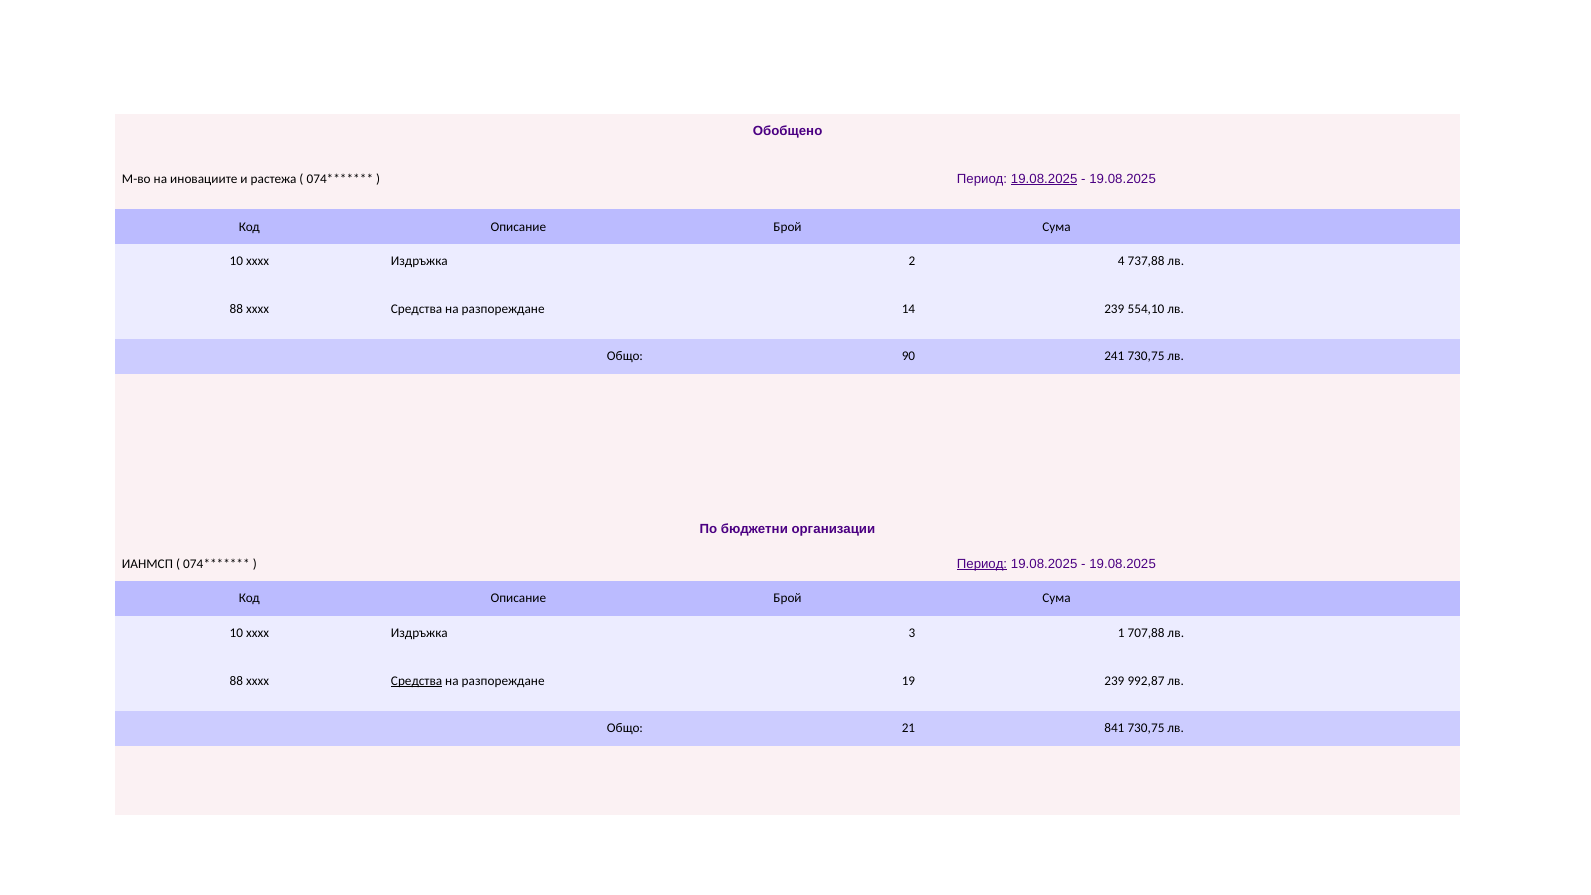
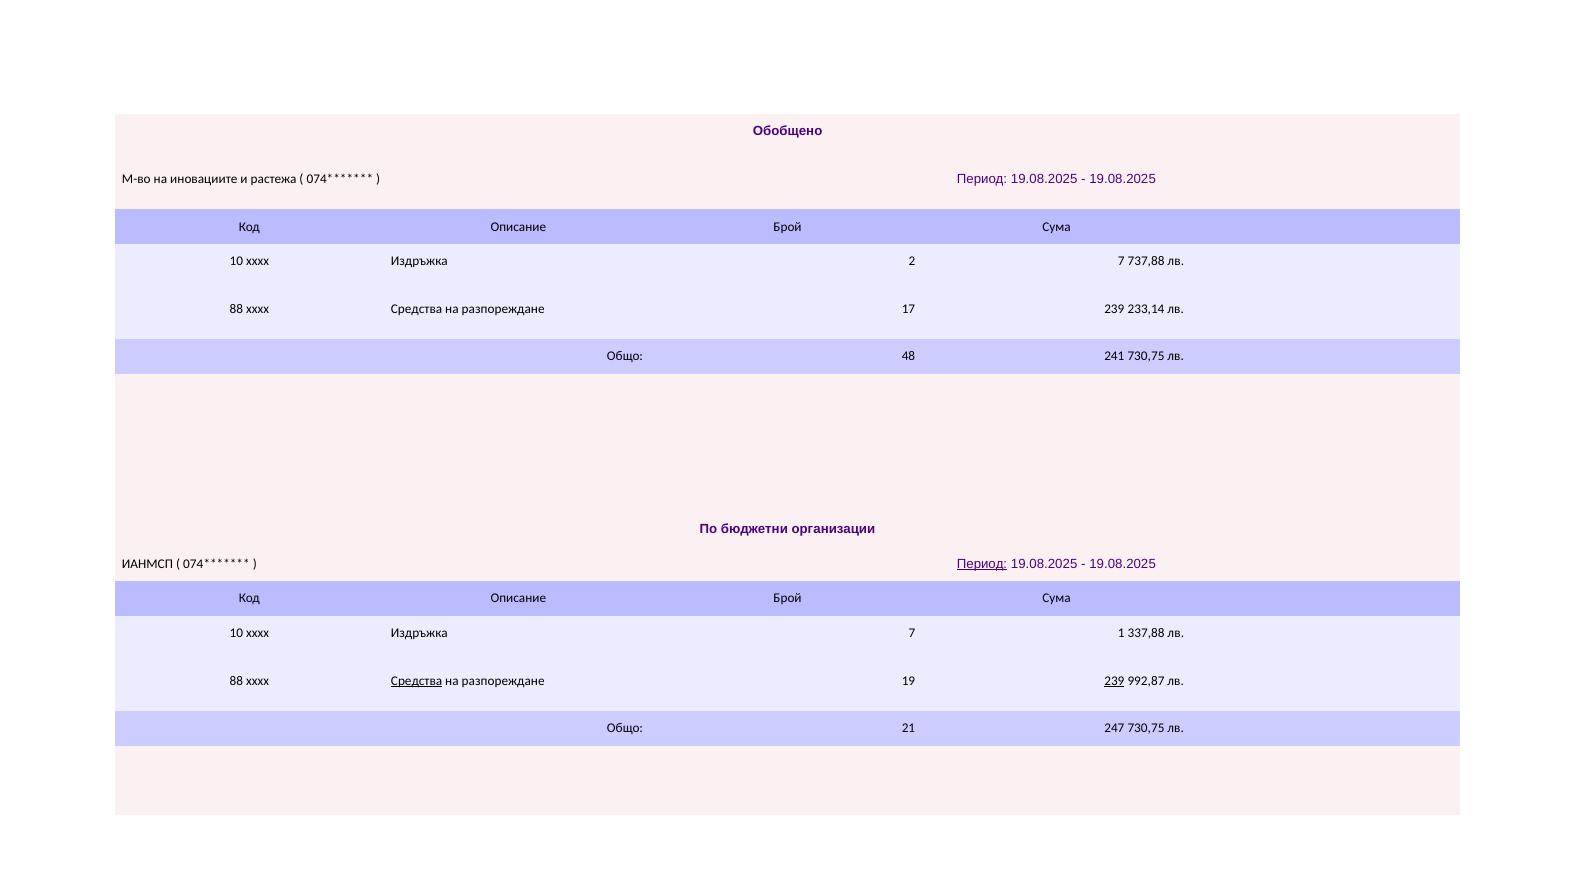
19.08.2025 underline: present -> none (1044, 179)
2 4: 4 -> 7 (1121, 261)
14: 14 -> 17 (908, 309)
554,10: 554,10 -> 233,14 (1146, 309)
90: 90 -> 48 (908, 357)
Издръжка 3: 3 -> 7 (912, 633)
707,88: 707,88 -> 337,88 (1146, 633)
239 underline: none -> present (1114, 681)
841: 841 -> 247 (1114, 728)
